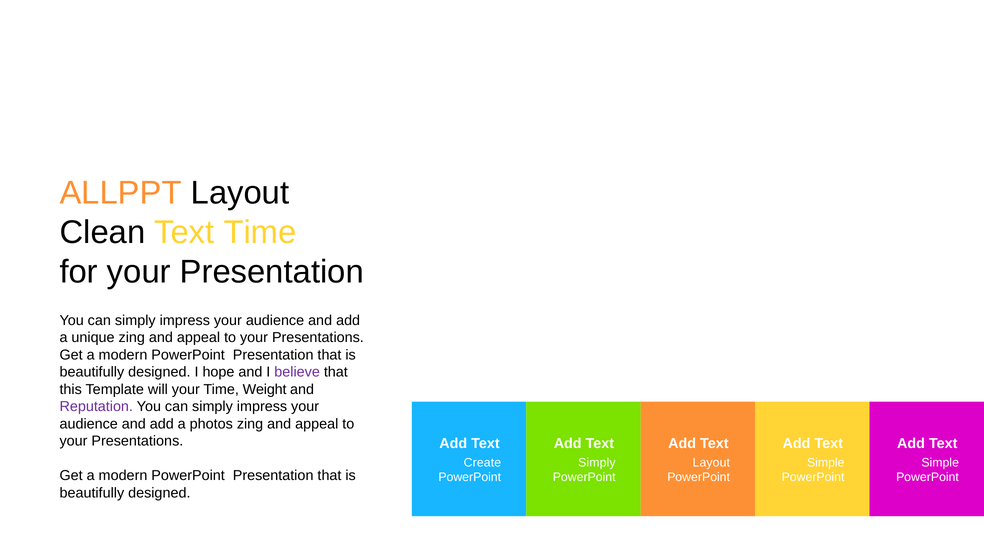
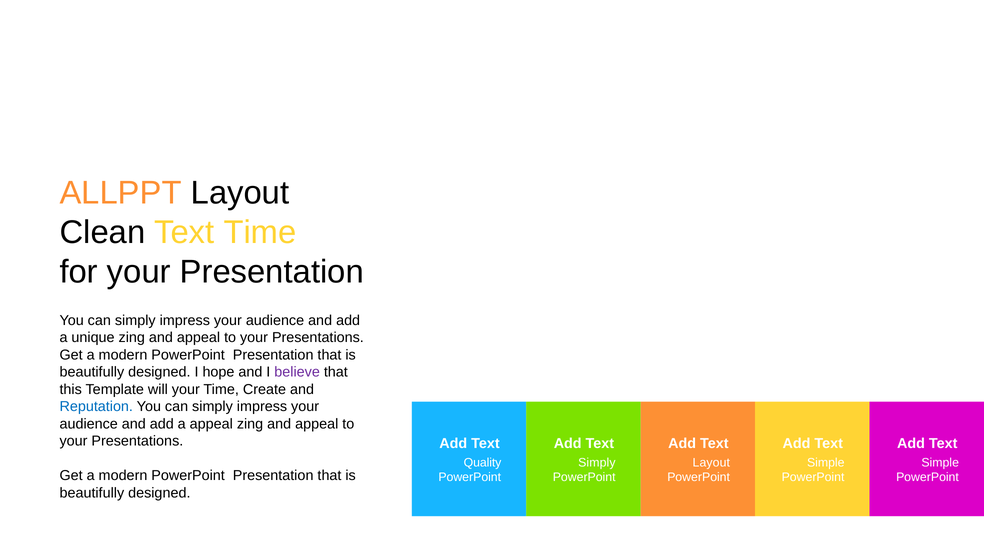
Weight: Weight -> Create (265, 389)
Reputation colour: purple -> blue (96, 406)
a photos: photos -> appeal (211, 423)
Create: Create -> Quality (483, 462)
